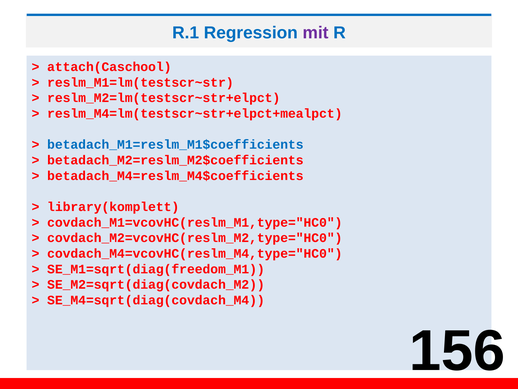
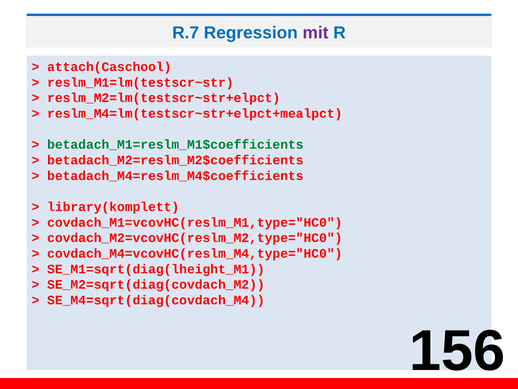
R.1: R.1 -> R.7 (186, 33)
betadach_M1=reslm_M1$coefficients colour: blue -> green (175, 144)
SE_M1=sqrt(diag(freedom_M1: SE_M1=sqrt(diag(freedom_M1 -> SE_M1=sqrt(diag(lheight_M1 (156, 269)
